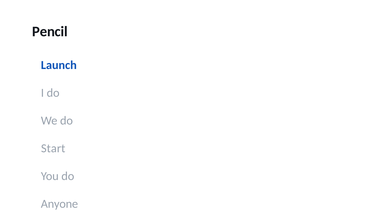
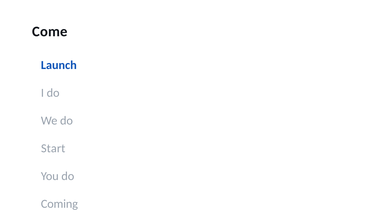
Pencil: Pencil -> Come (50, 32)
Anyone: Anyone -> Coming (59, 204)
